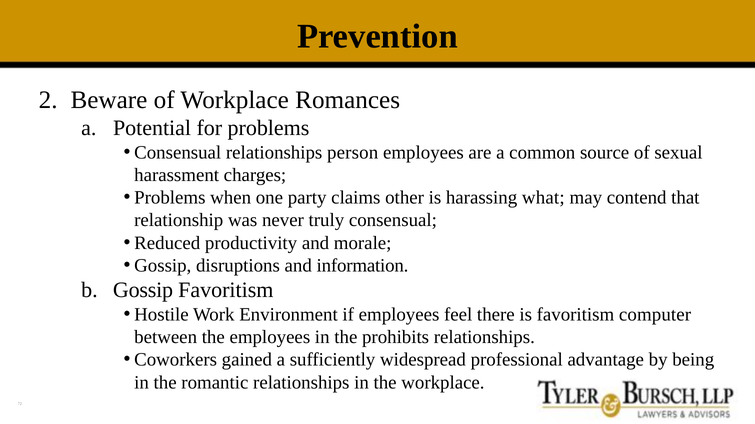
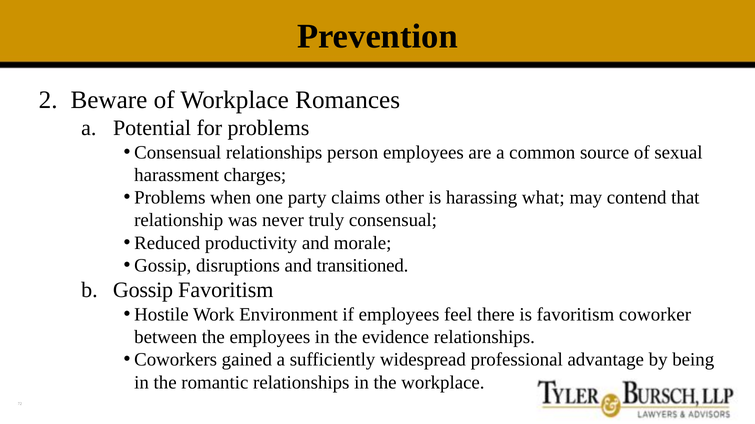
information: information -> transitioned (362, 266)
computer: computer -> coworker (655, 315)
prohibits: prohibits -> evidence (396, 338)
